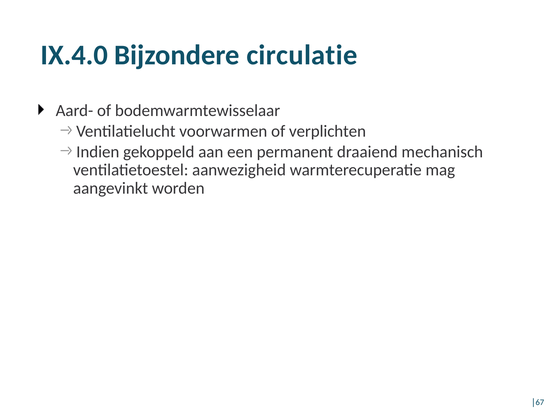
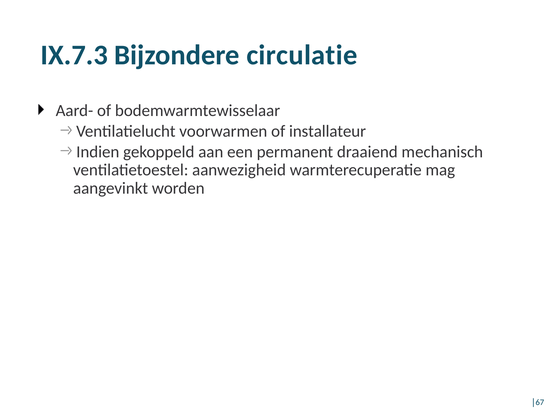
IX.4.0: IX.4.0 -> IX.7.3 (74, 55)
verplichten: verplichten -> installateur (328, 131)
